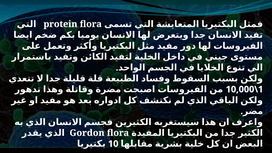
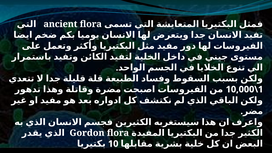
protein: protein -> ancient (60, 24)
